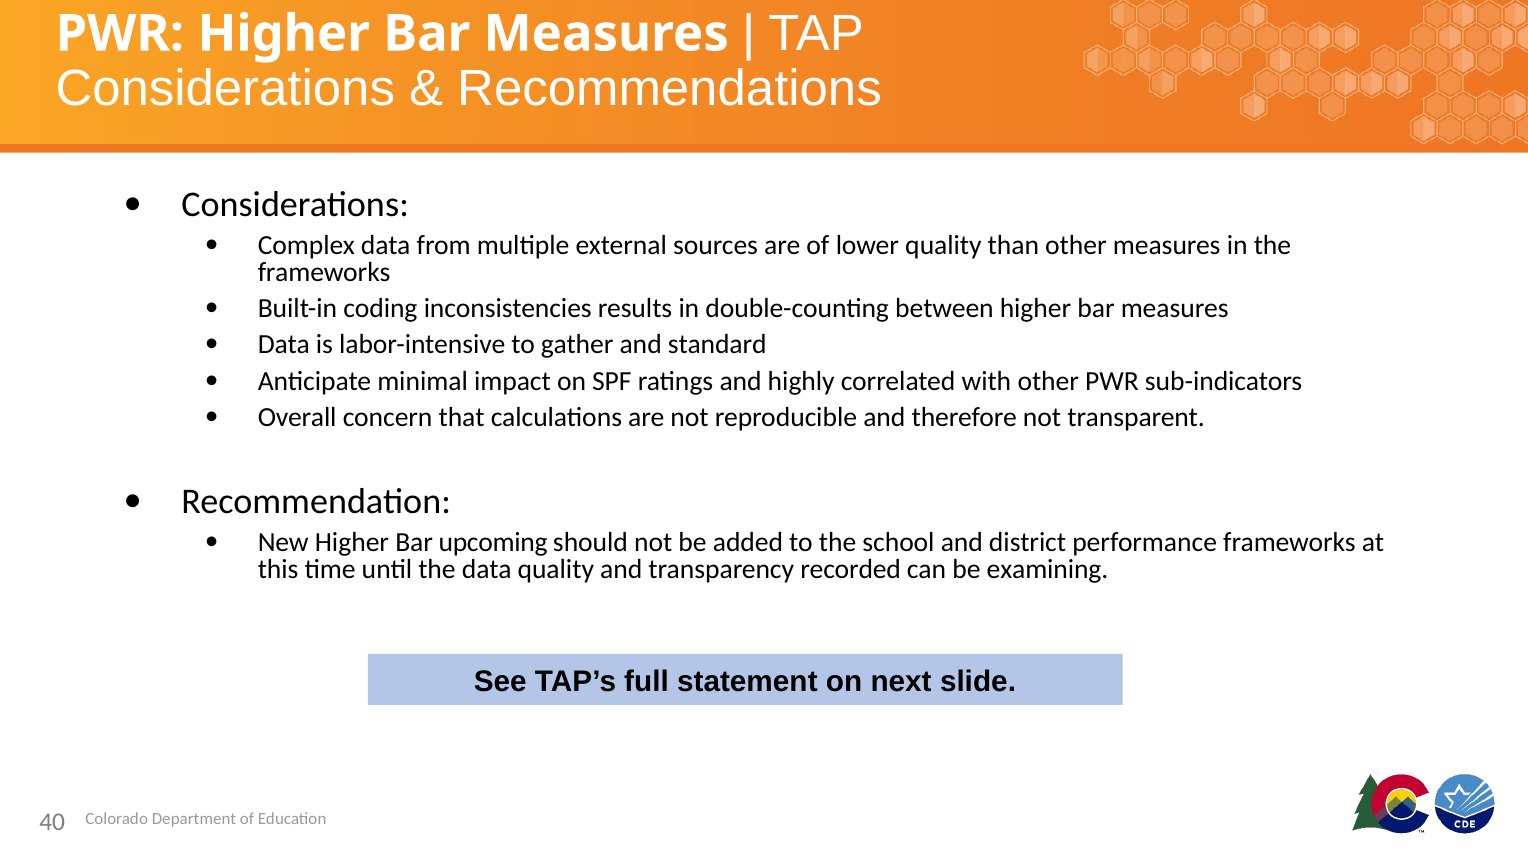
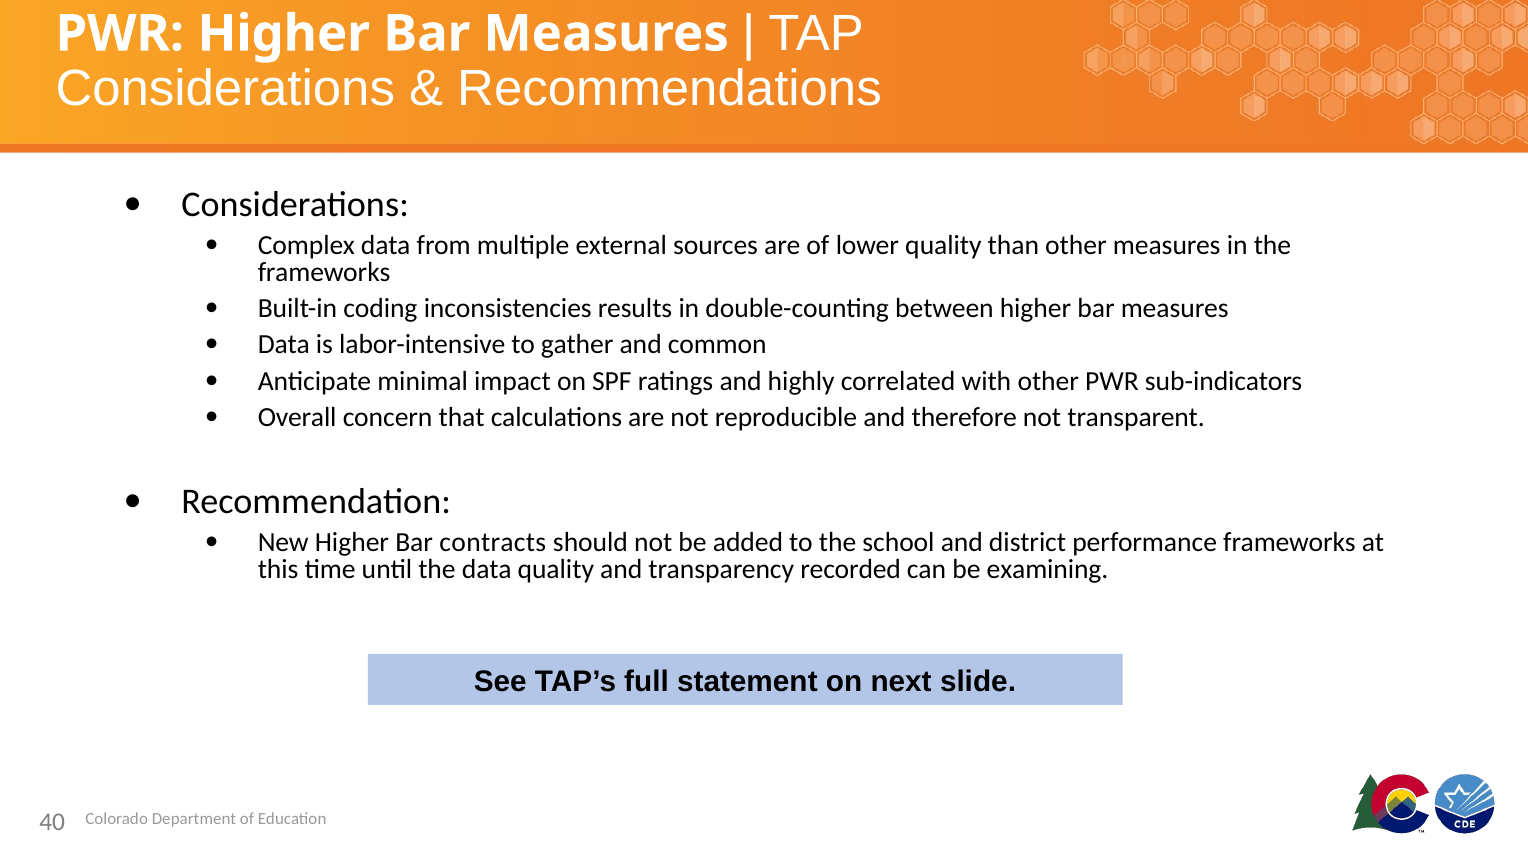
standard: standard -> common (717, 345)
upcoming: upcoming -> contracts (493, 543)
